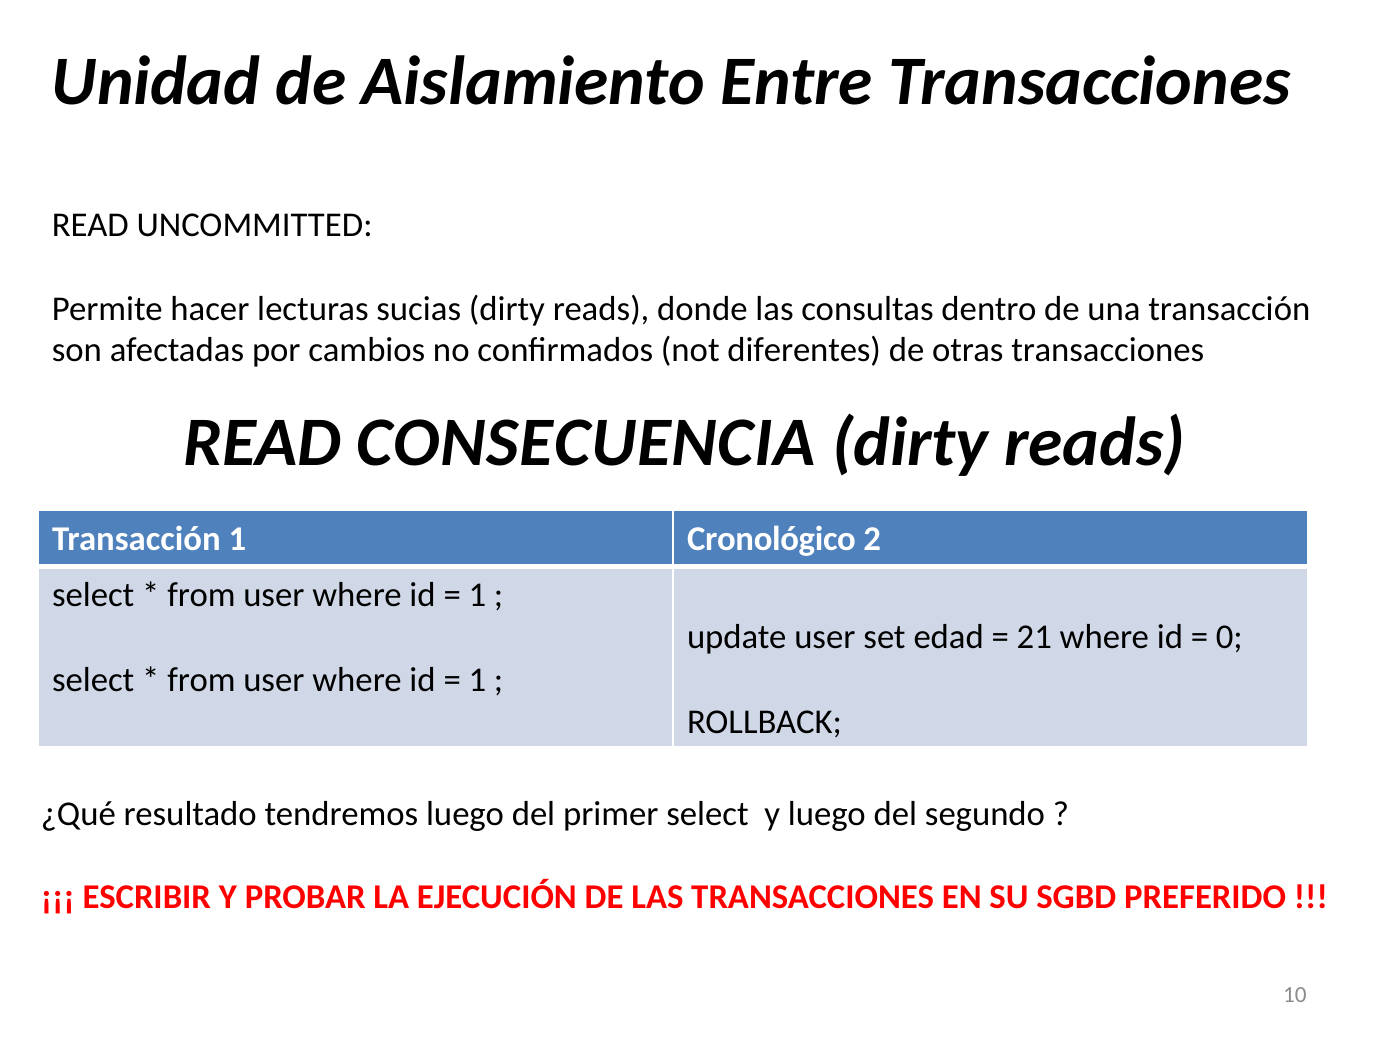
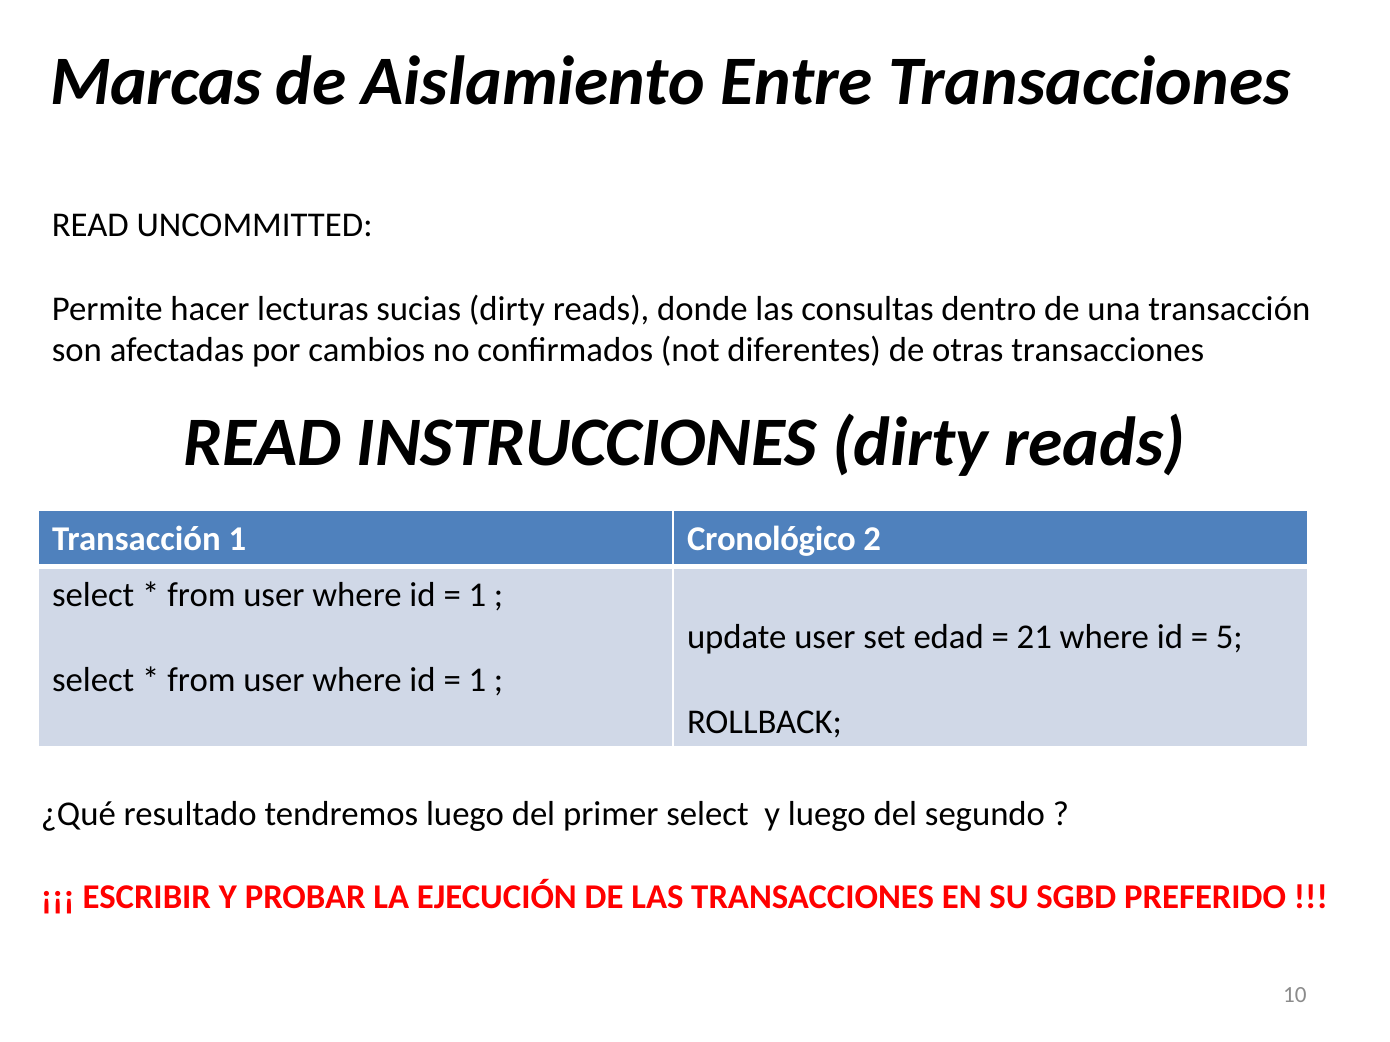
Unidad: Unidad -> Marcas (156, 82)
CONSECUENCIA: CONSECUENCIA -> INSTRUCCIONES (587, 443)
0: 0 -> 5 (1229, 638)
